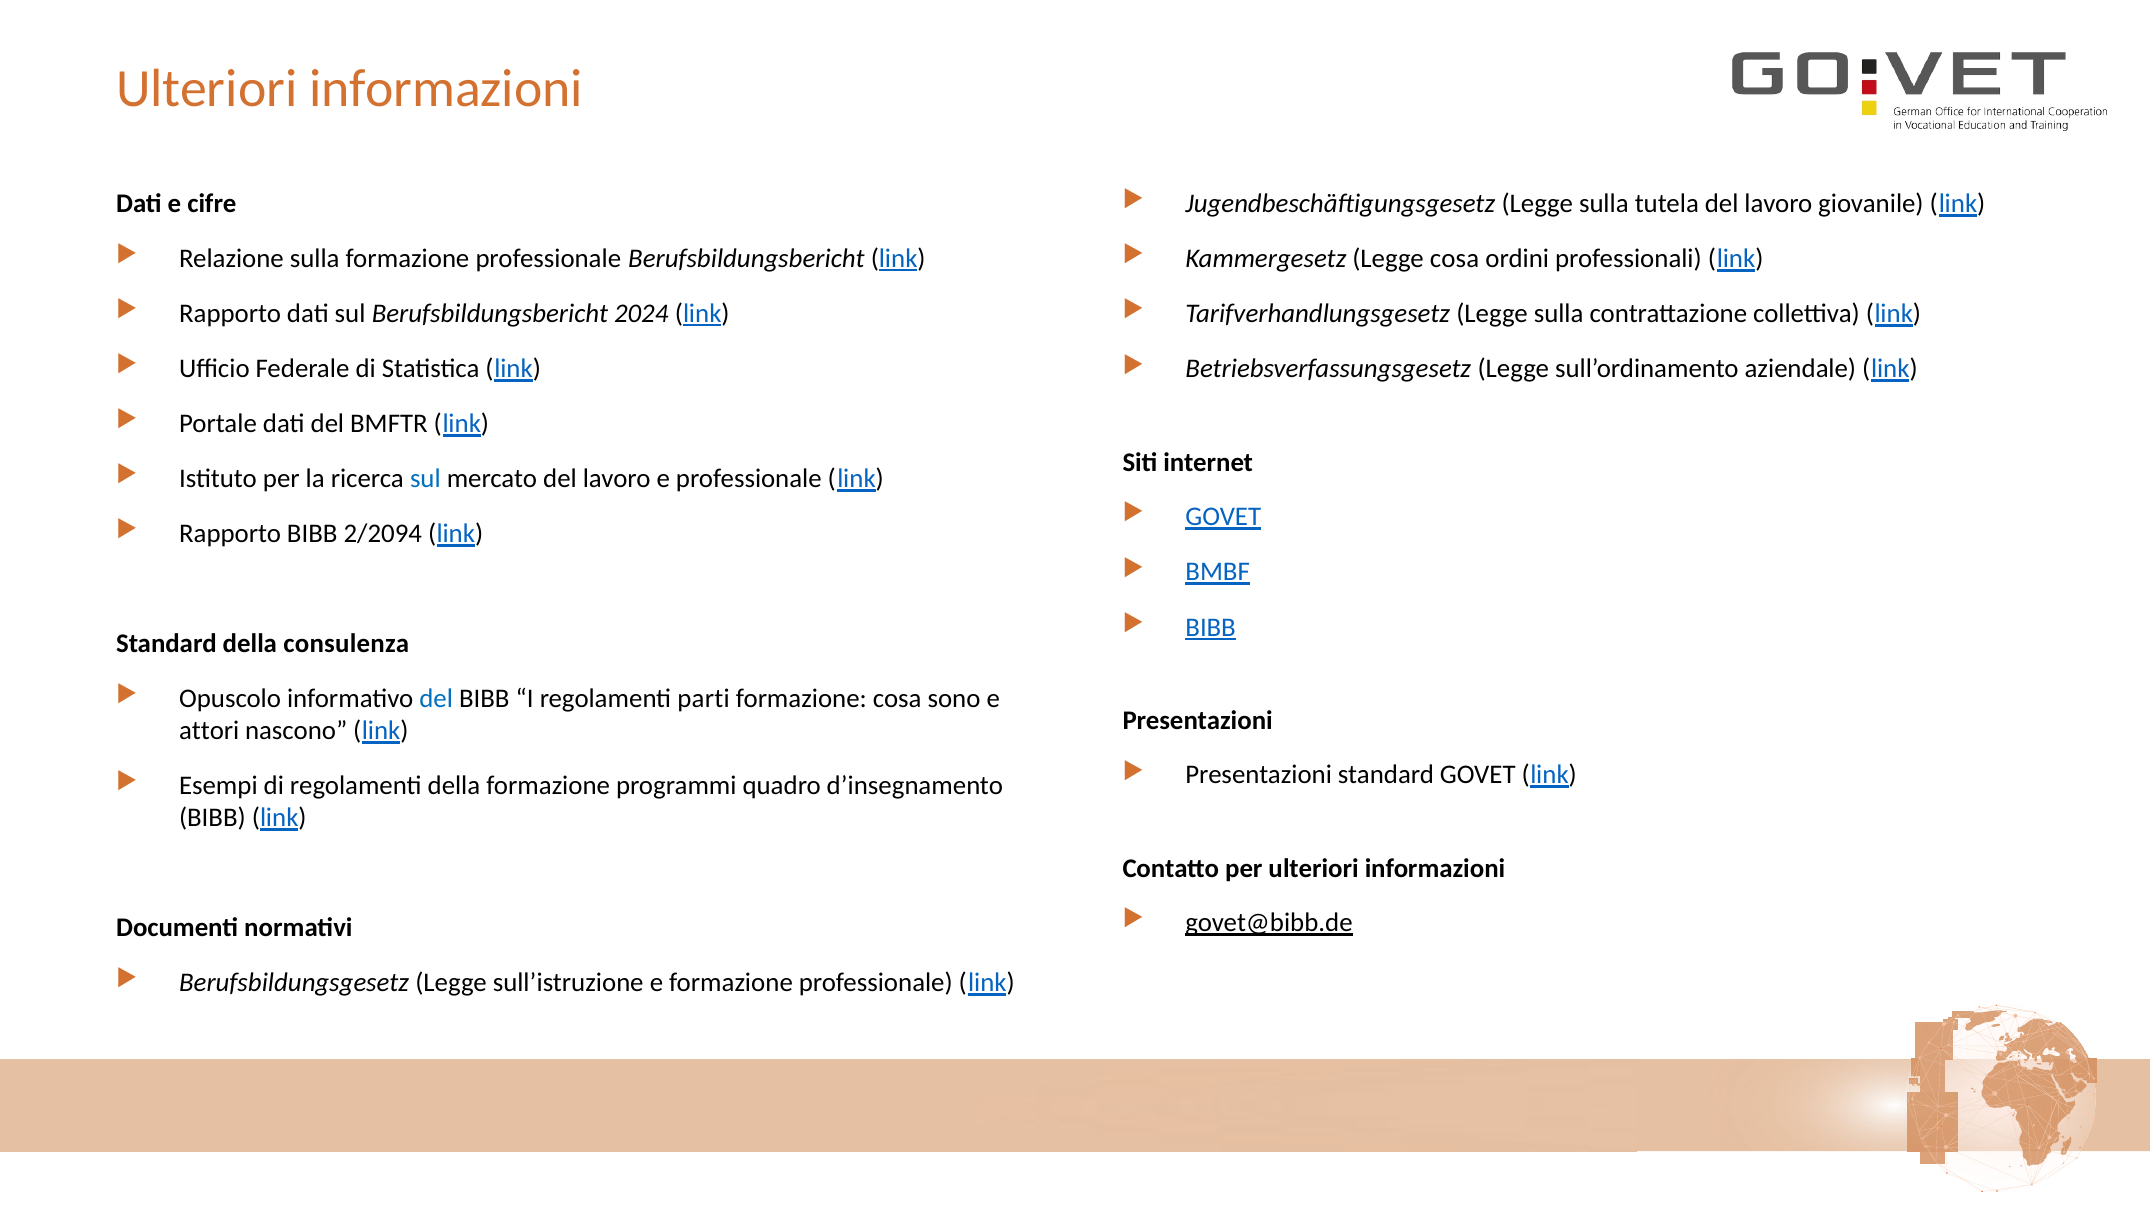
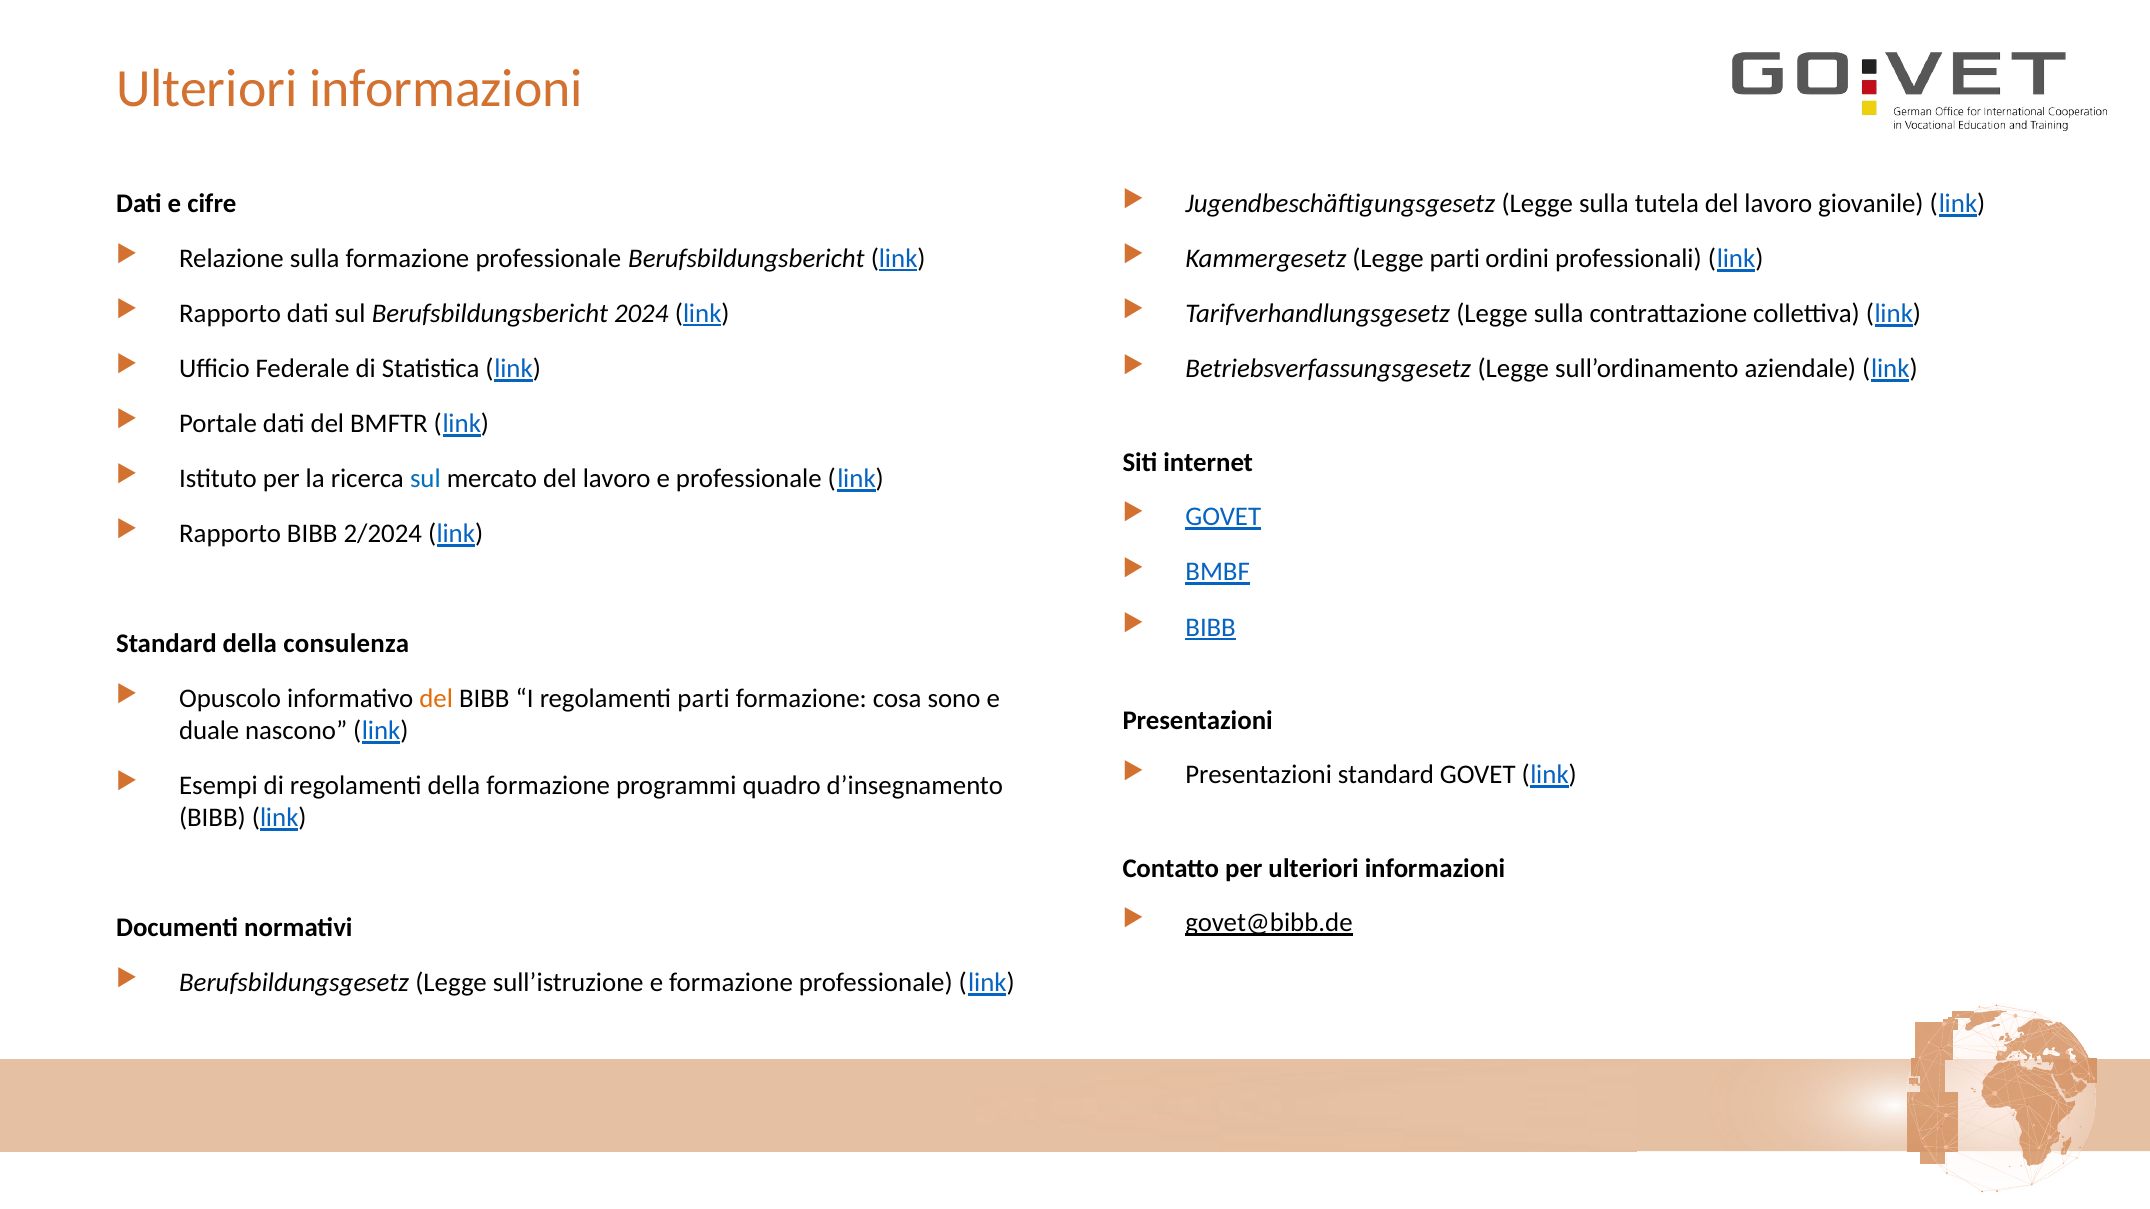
Legge cosa: cosa -> parti (1455, 259)
2/2094: 2/2094 -> 2/2024 (383, 534)
del colour: blue -> orange (436, 699)
attori: attori -> duale (209, 731)
